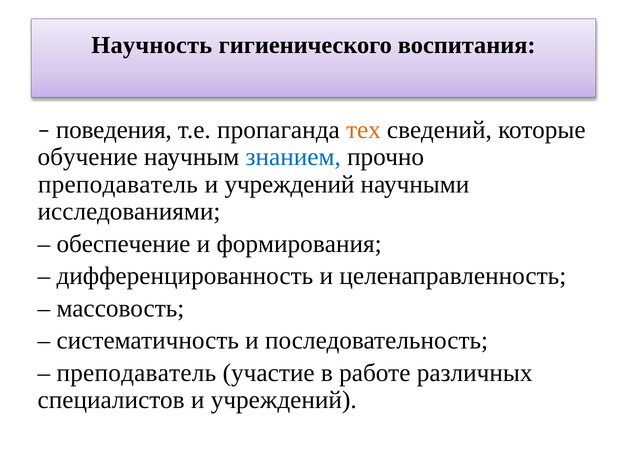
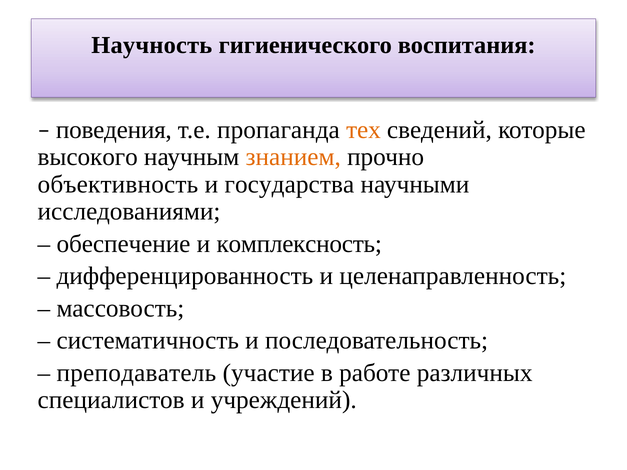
обучение: обучение -> высокого (88, 157)
знанием colour: blue -> orange (293, 157)
преподаватель: преподаватель -> объективность (118, 184)
учреждений: учреждений -> государства (289, 184)
формирования: формирования -> комплексность (299, 244)
